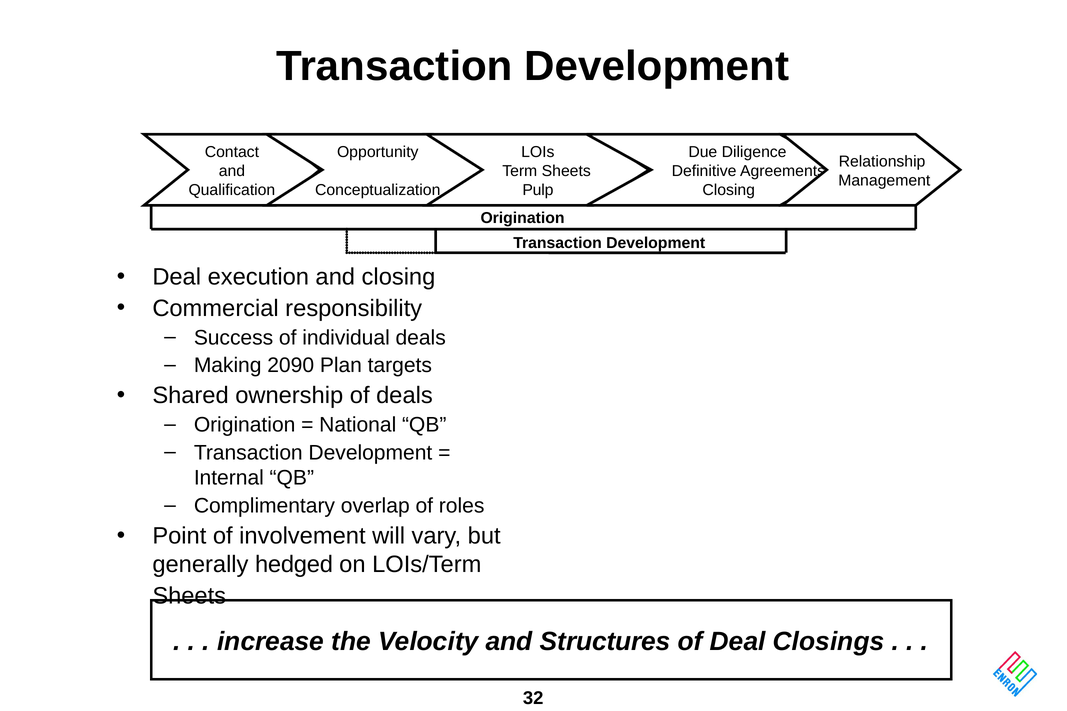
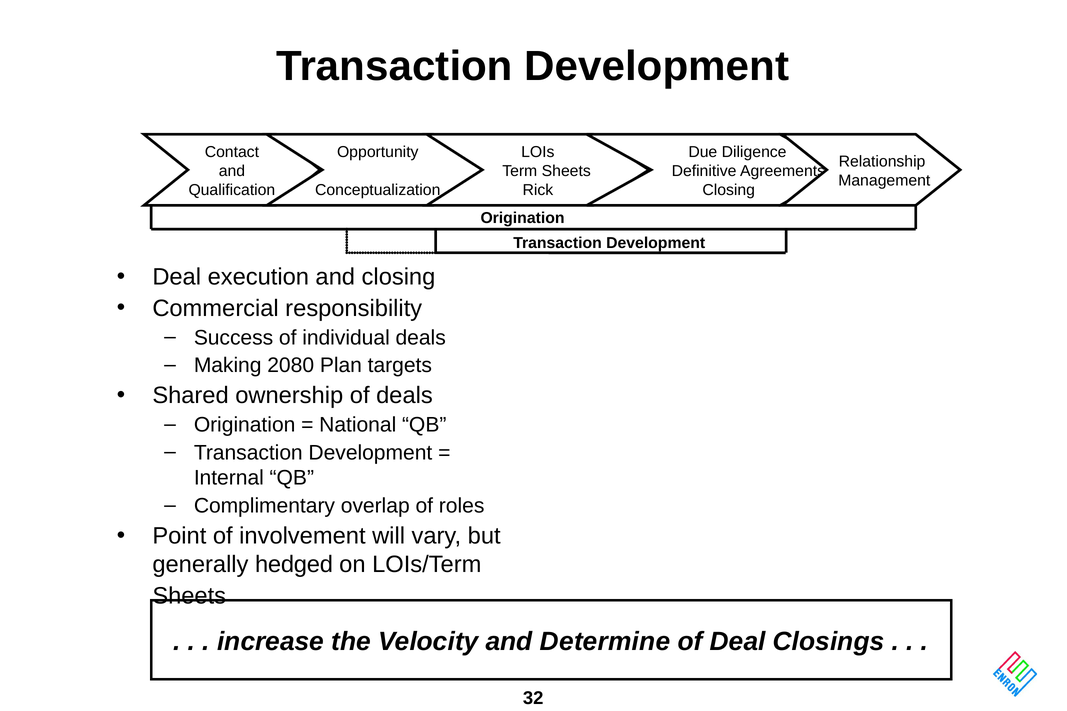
Pulp: Pulp -> Rick (538, 190)
2090: 2090 -> 2080 (291, 366)
Structures: Structures -> Determine (605, 642)
